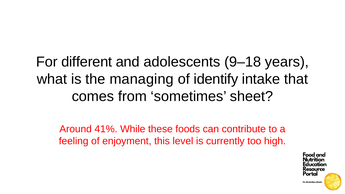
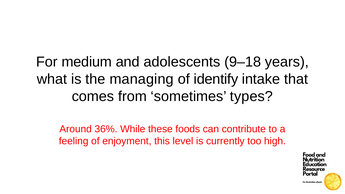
different: different -> medium (87, 62)
sheet: sheet -> types (251, 96)
41%: 41% -> 36% (106, 129)
